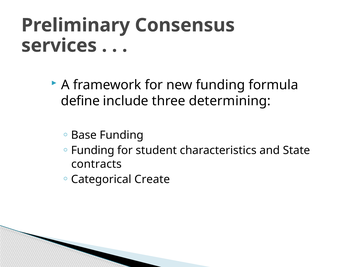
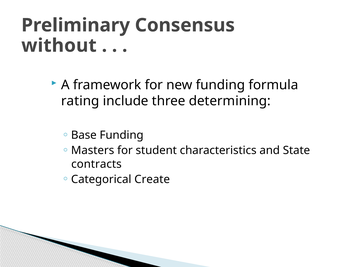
services: services -> without (59, 46)
define: define -> rating (80, 101)
Funding: Funding -> Masters (93, 150)
